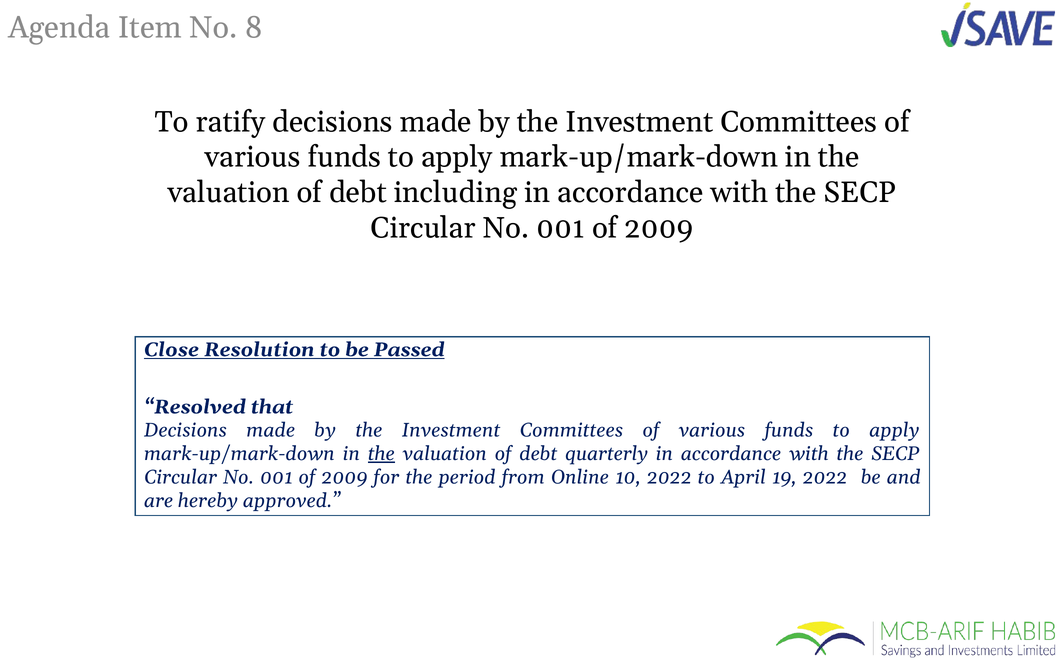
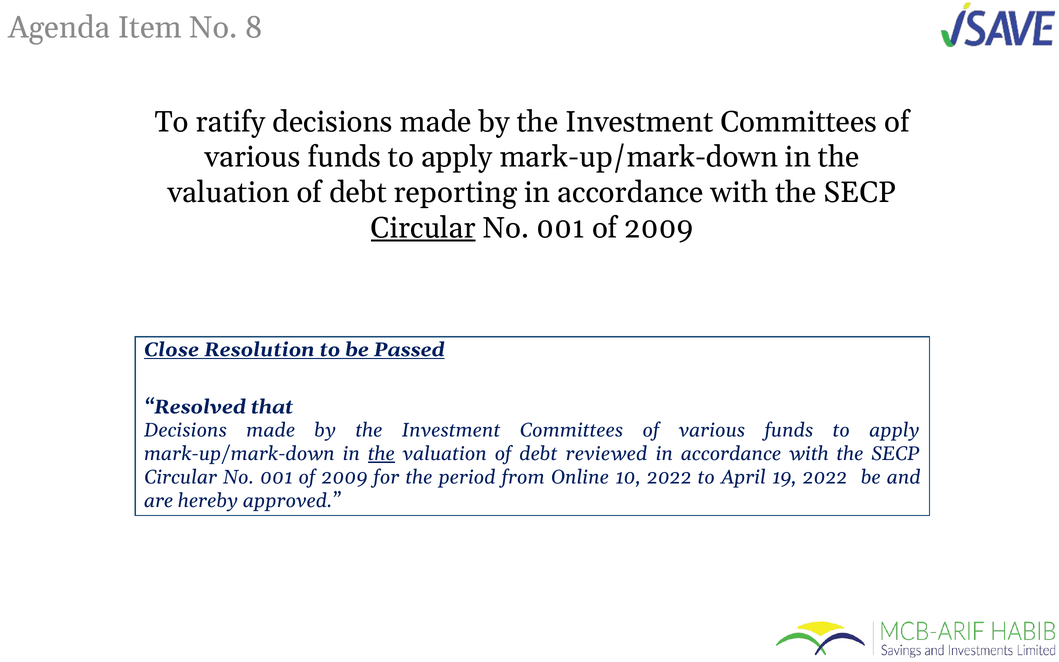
including: including -> reporting (455, 193)
Circular underline: none -> present (423, 228)
quarterly: quarterly -> reviewed (606, 454)
